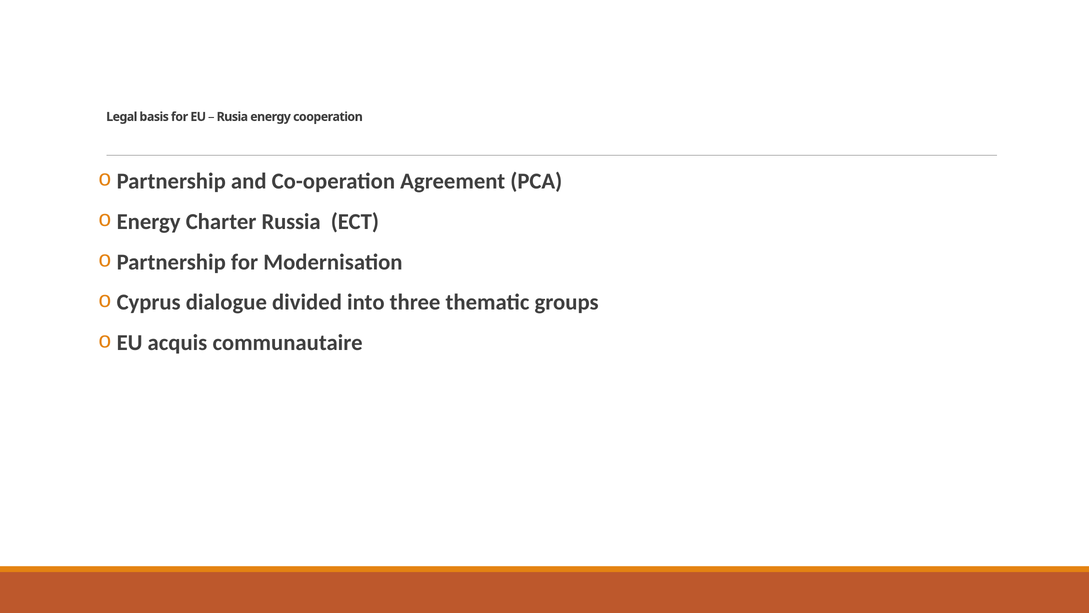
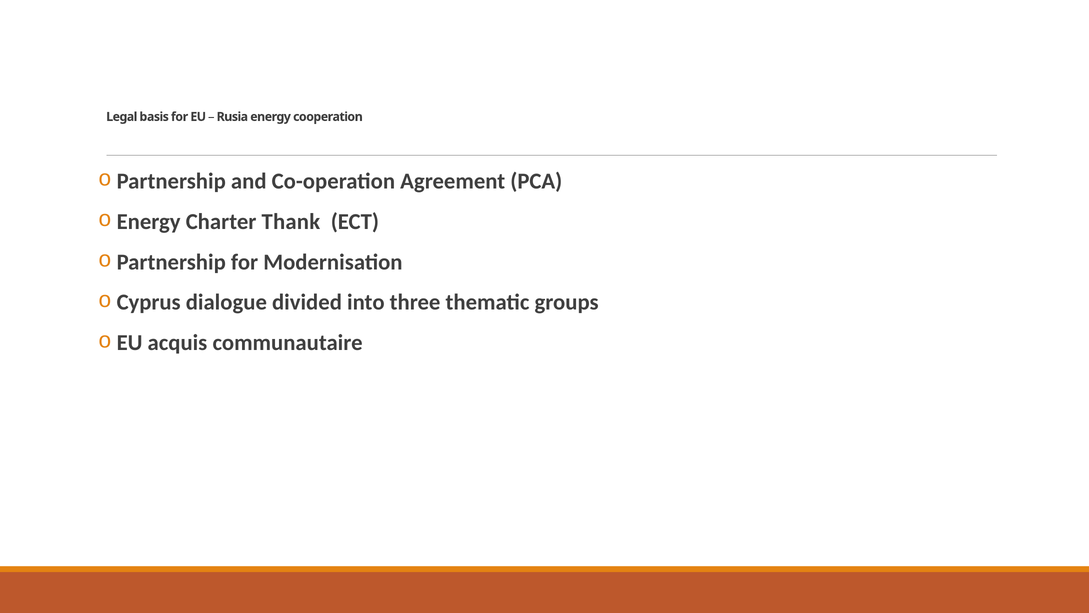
Russia: Russia -> Thank (291, 221)
